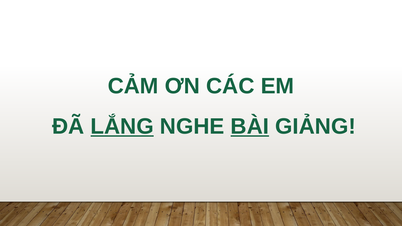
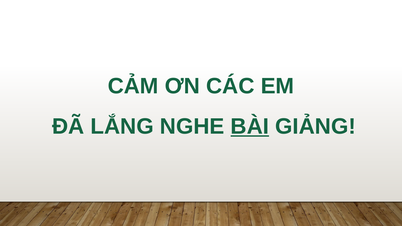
LẮNG underline: present -> none (122, 126)
